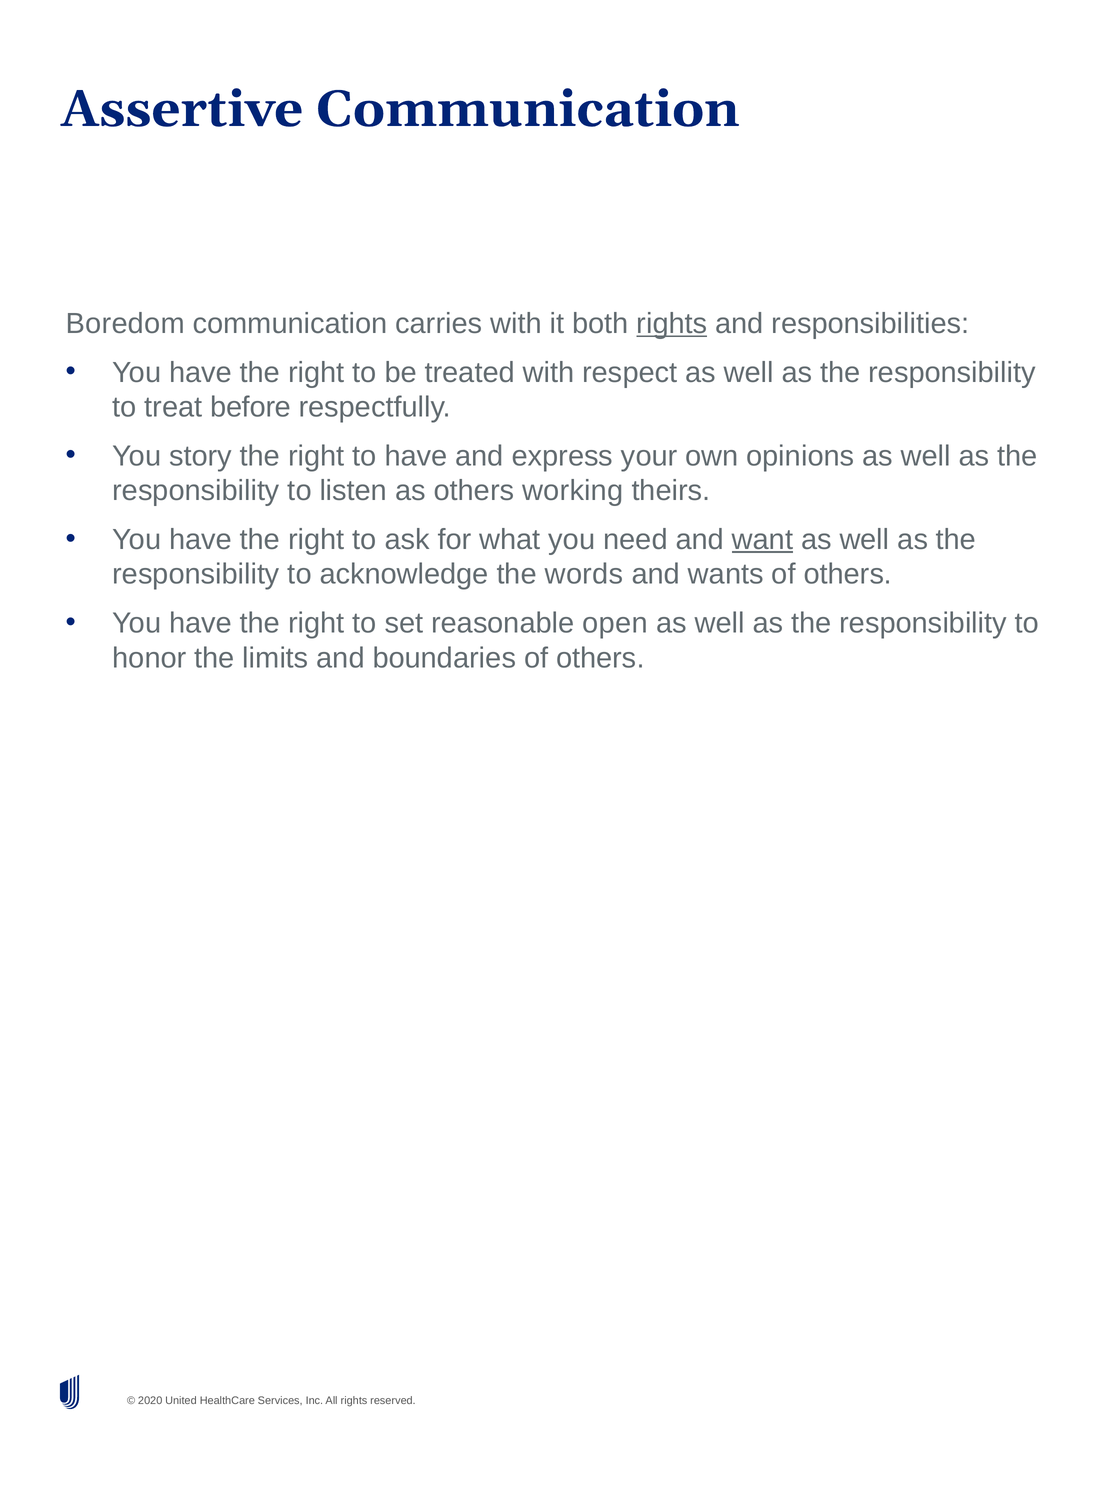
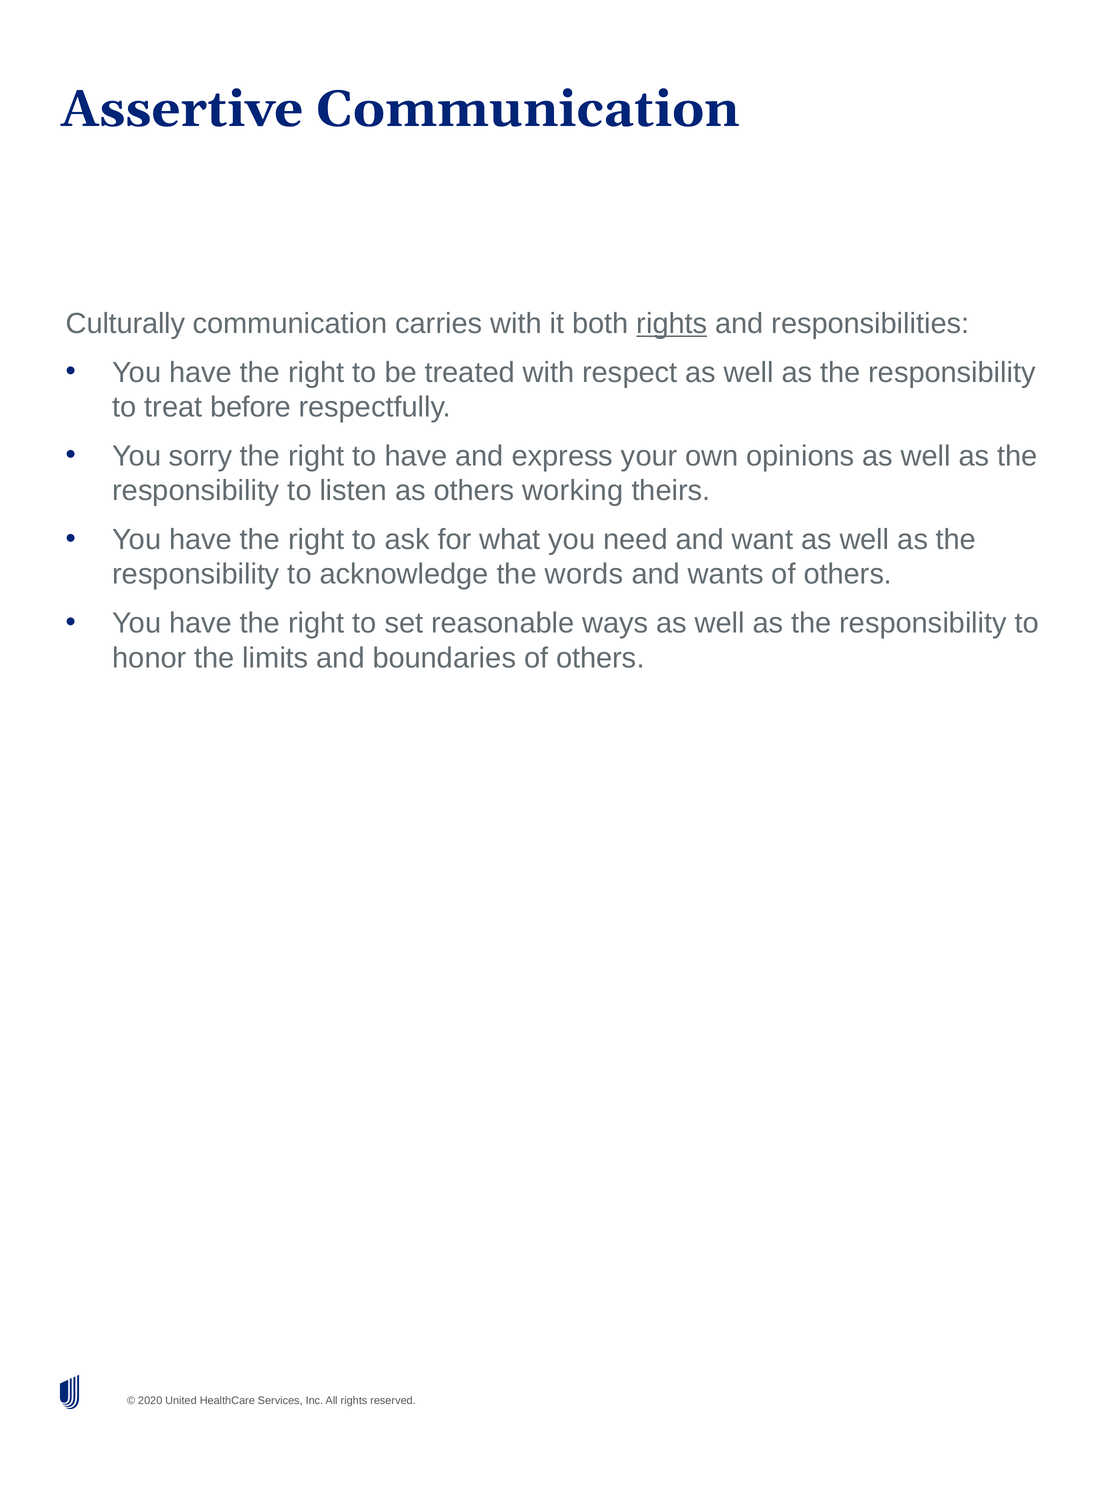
Boredom: Boredom -> Culturally (126, 324)
story: story -> sorry (201, 456)
want underline: present -> none (762, 539)
open: open -> ways (615, 623)
